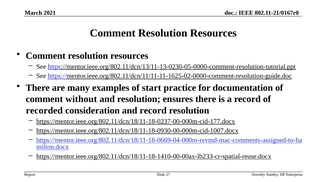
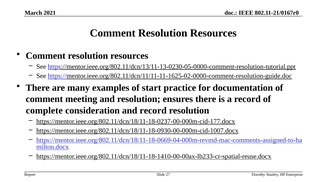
without: without -> meeting (81, 99)
recorded: recorded -> complete (44, 111)
